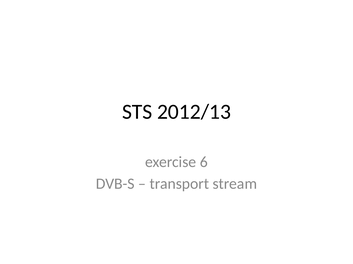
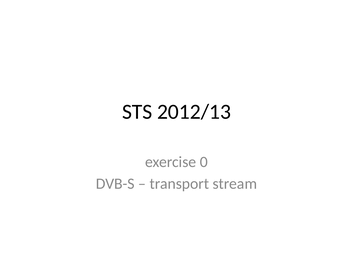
6: 6 -> 0 (204, 162)
